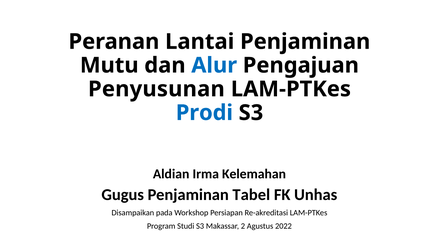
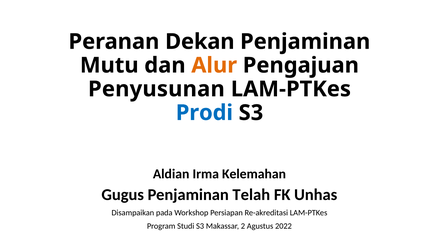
Lantai: Lantai -> Dekan (200, 42)
Alur colour: blue -> orange (214, 65)
Tabel: Tabel -> Telah (251, 195)
